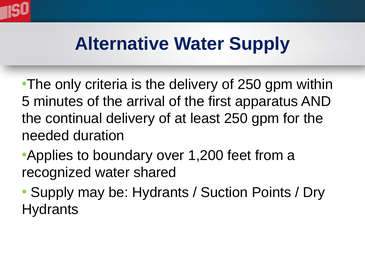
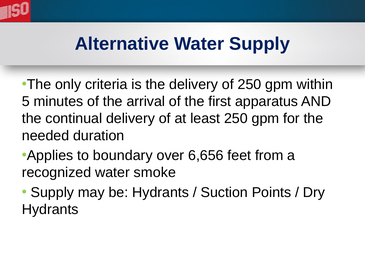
1,200: 1,200 -> 6,656 (206, 155)
shared: shared -> smoke (155, 172)
